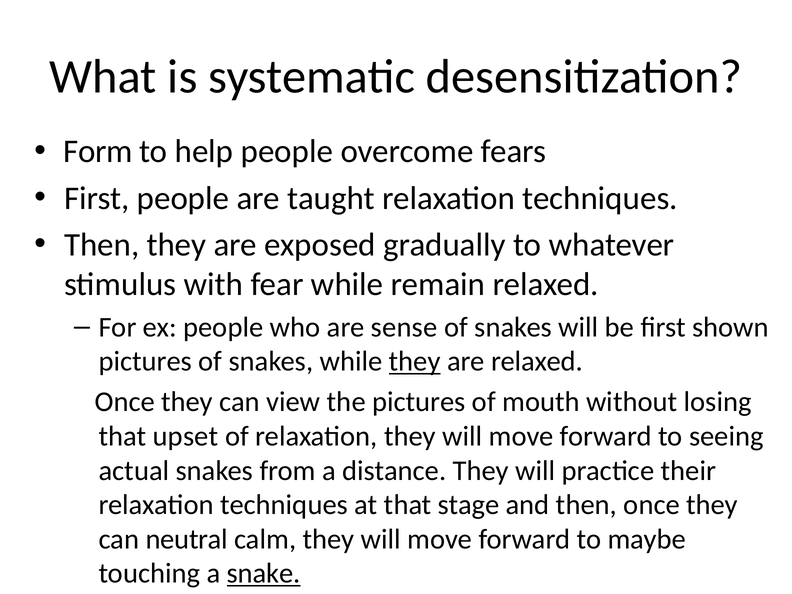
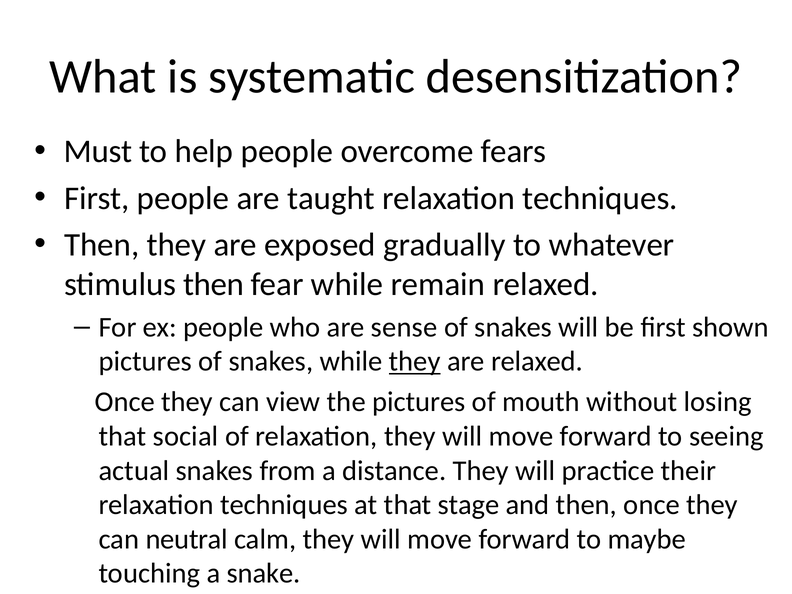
Form: Form -> Must (98, 151)
stimulus with: with -> then (214, 284)
upset: upset -> social (186, 436)
snake underline: present -> none (264, 573)
